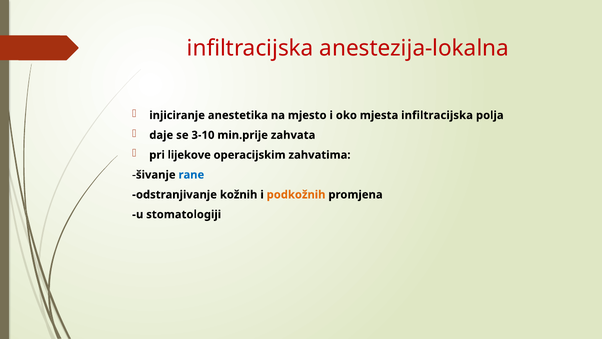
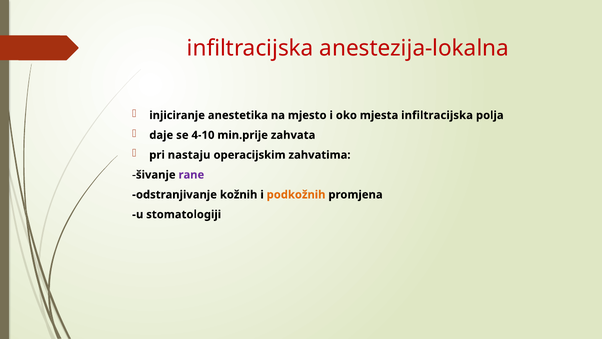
3-10: 3-10 -> 4-10 (203, 135)
lijekove: lijekove -> nastaju (189, 155)
rane colour: blue -> purple (191, 175)
